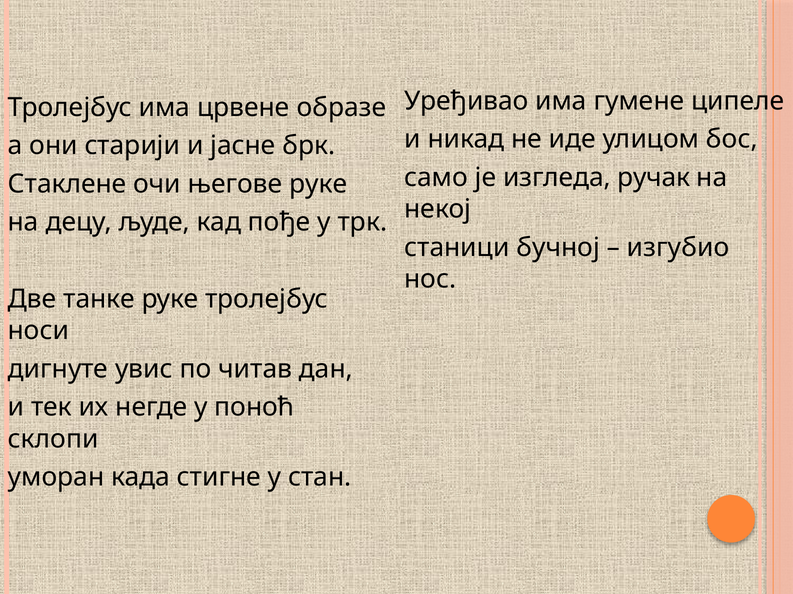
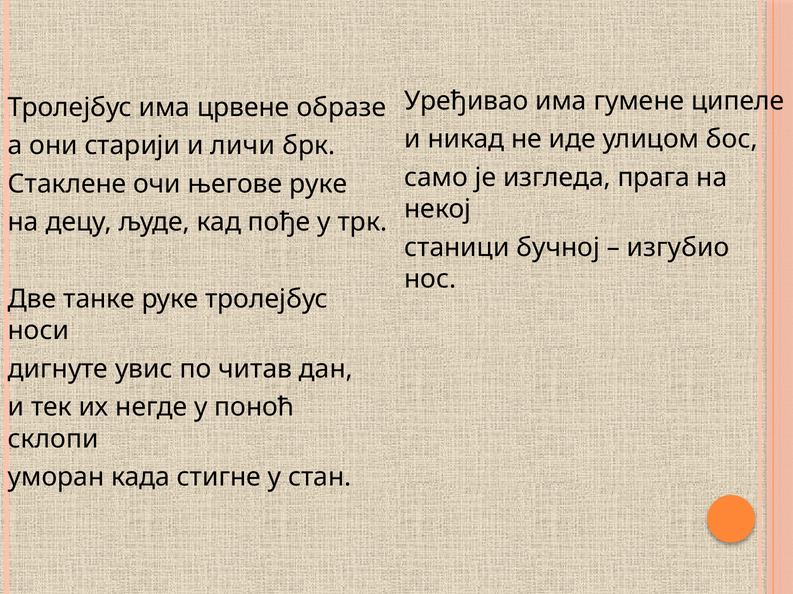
јасне: јасне -> личи (243, 146)
ручак: ручак -> прага (654, 178)
